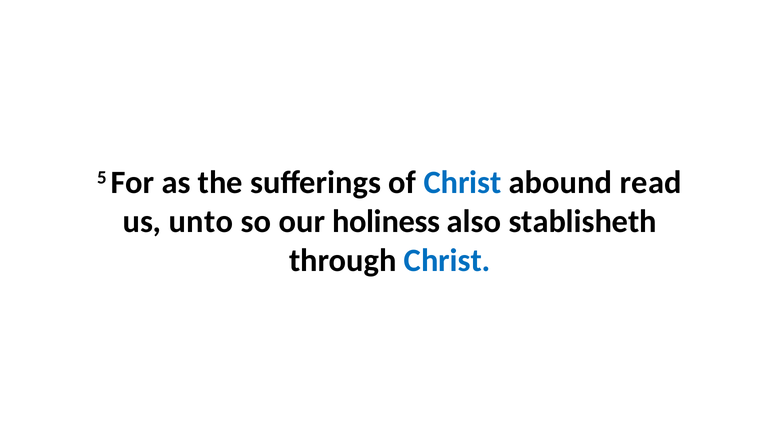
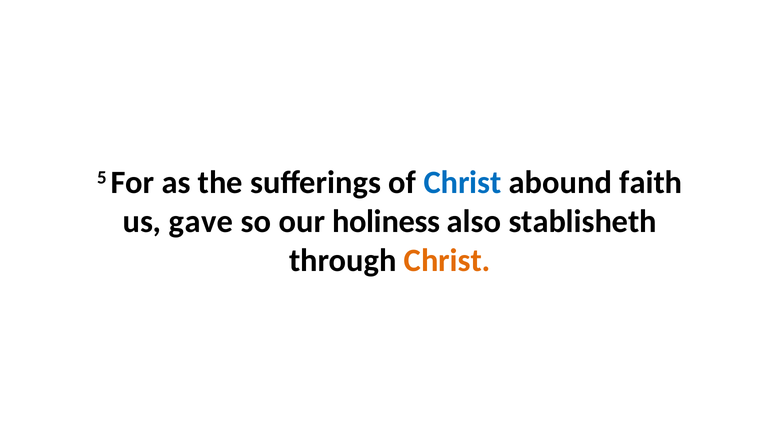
read: read -> faith (651, 183)
unto: unto -> gave (201, 222)
Christ colour: blue -> orange (447, 261)
